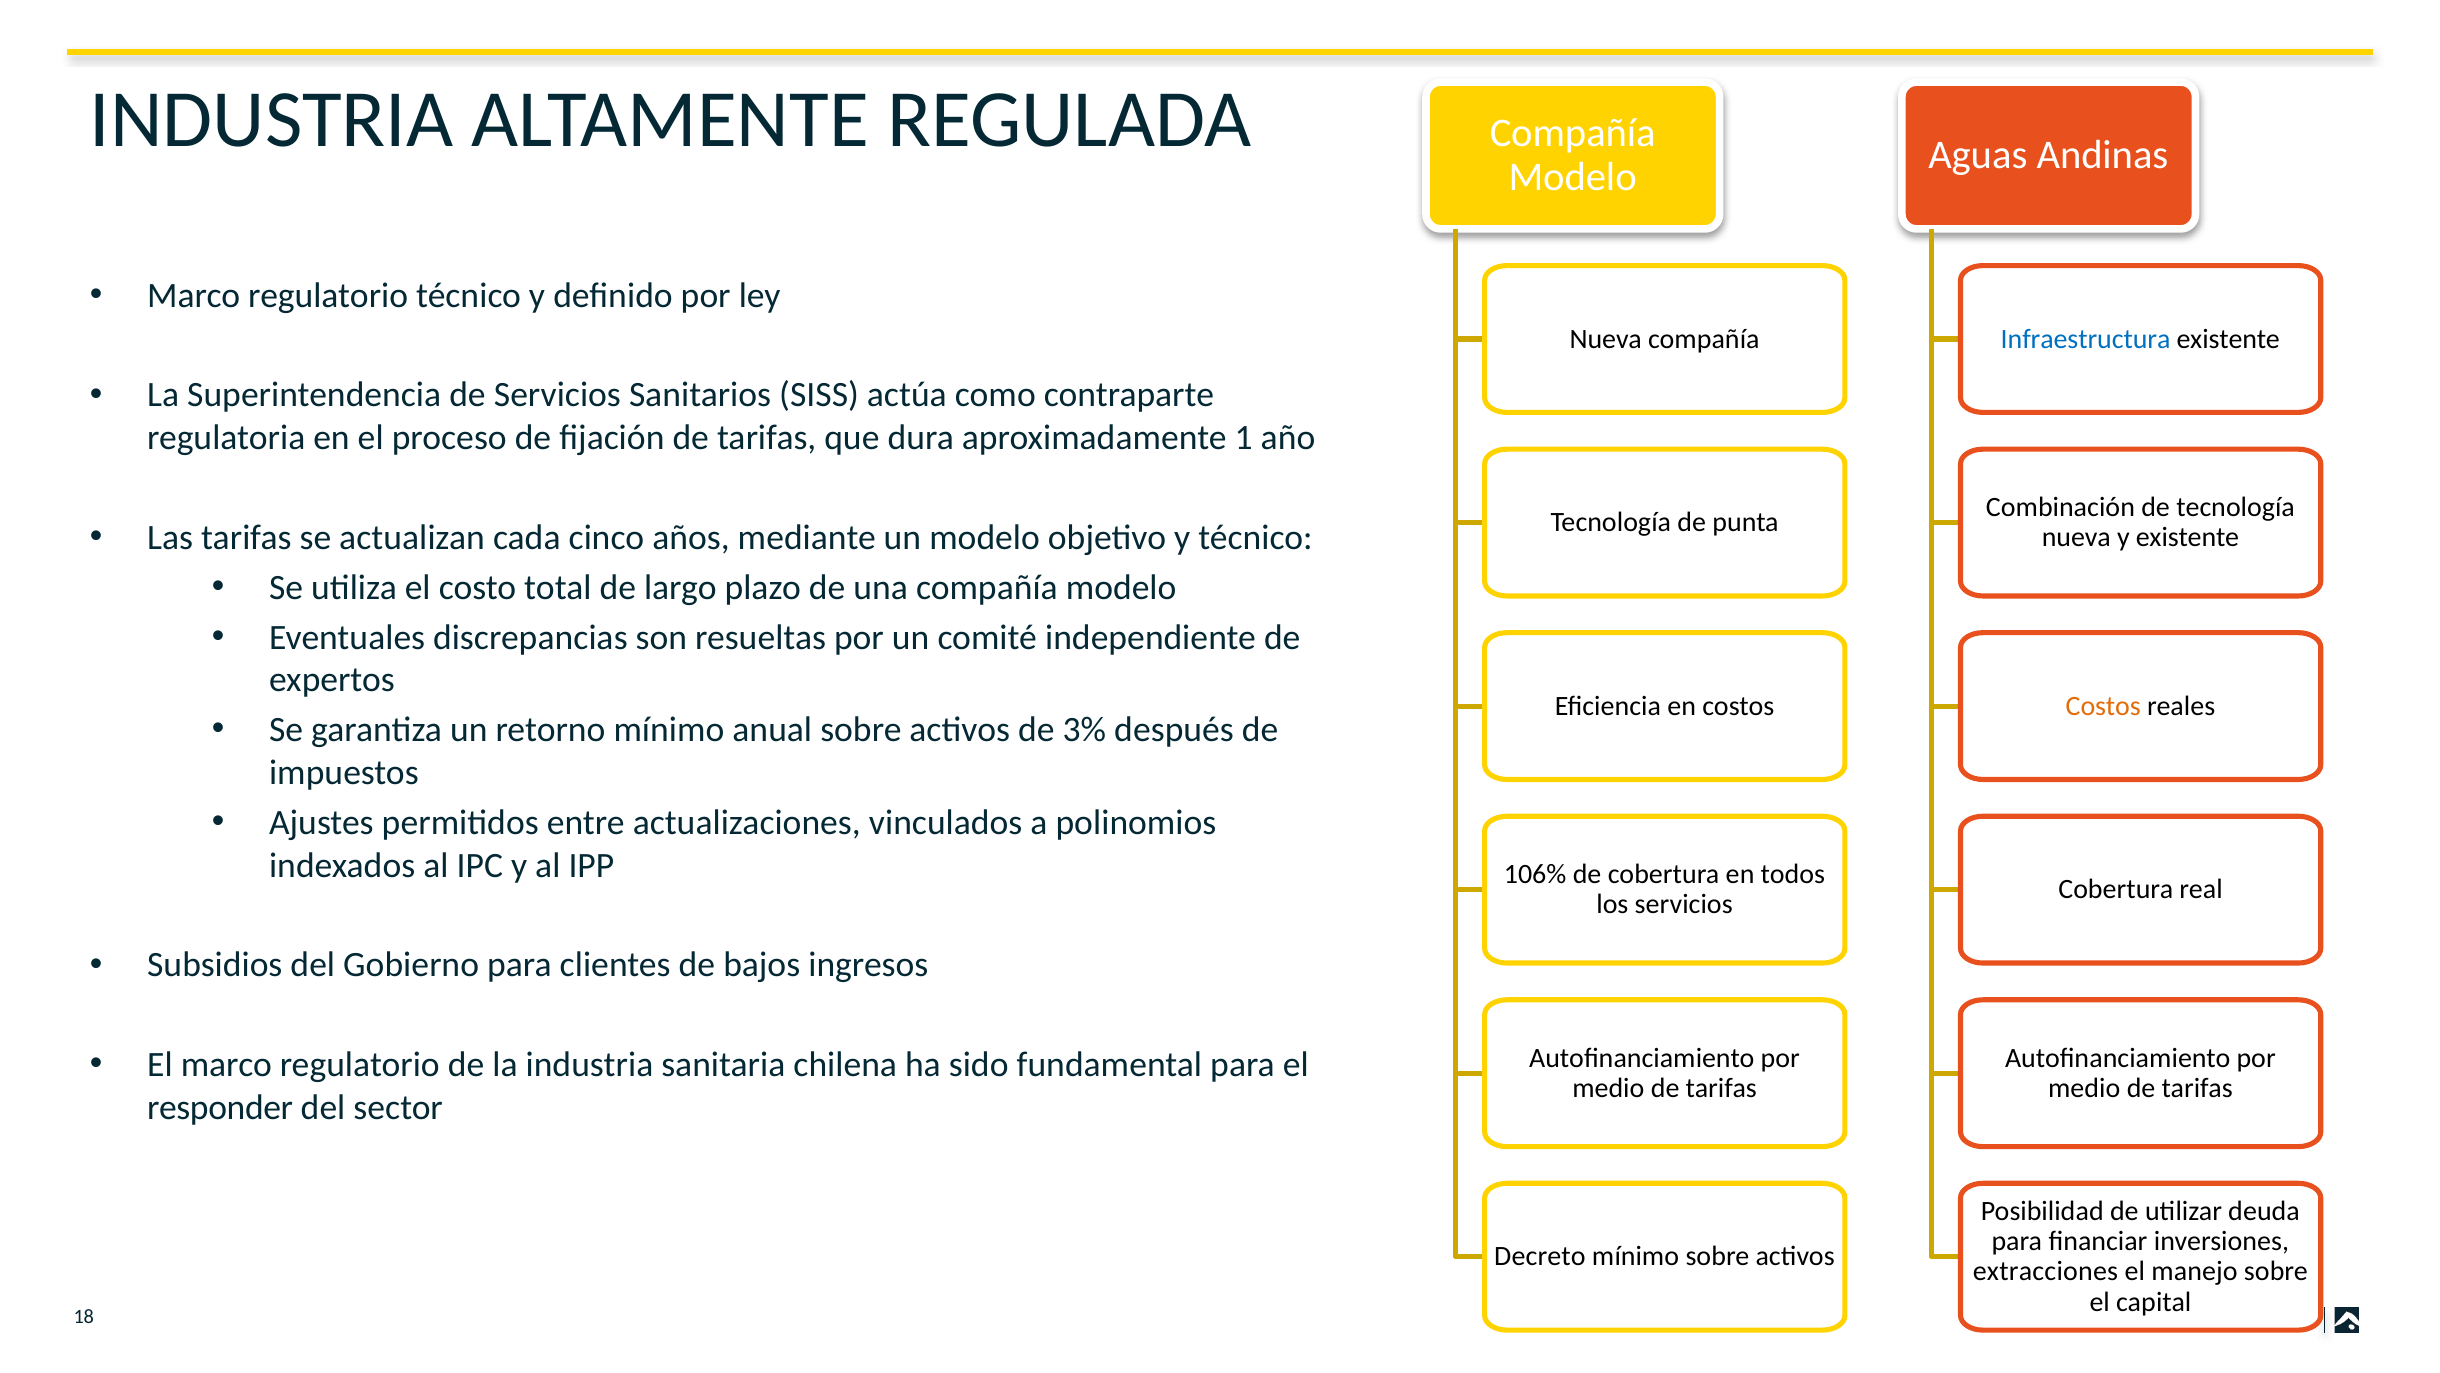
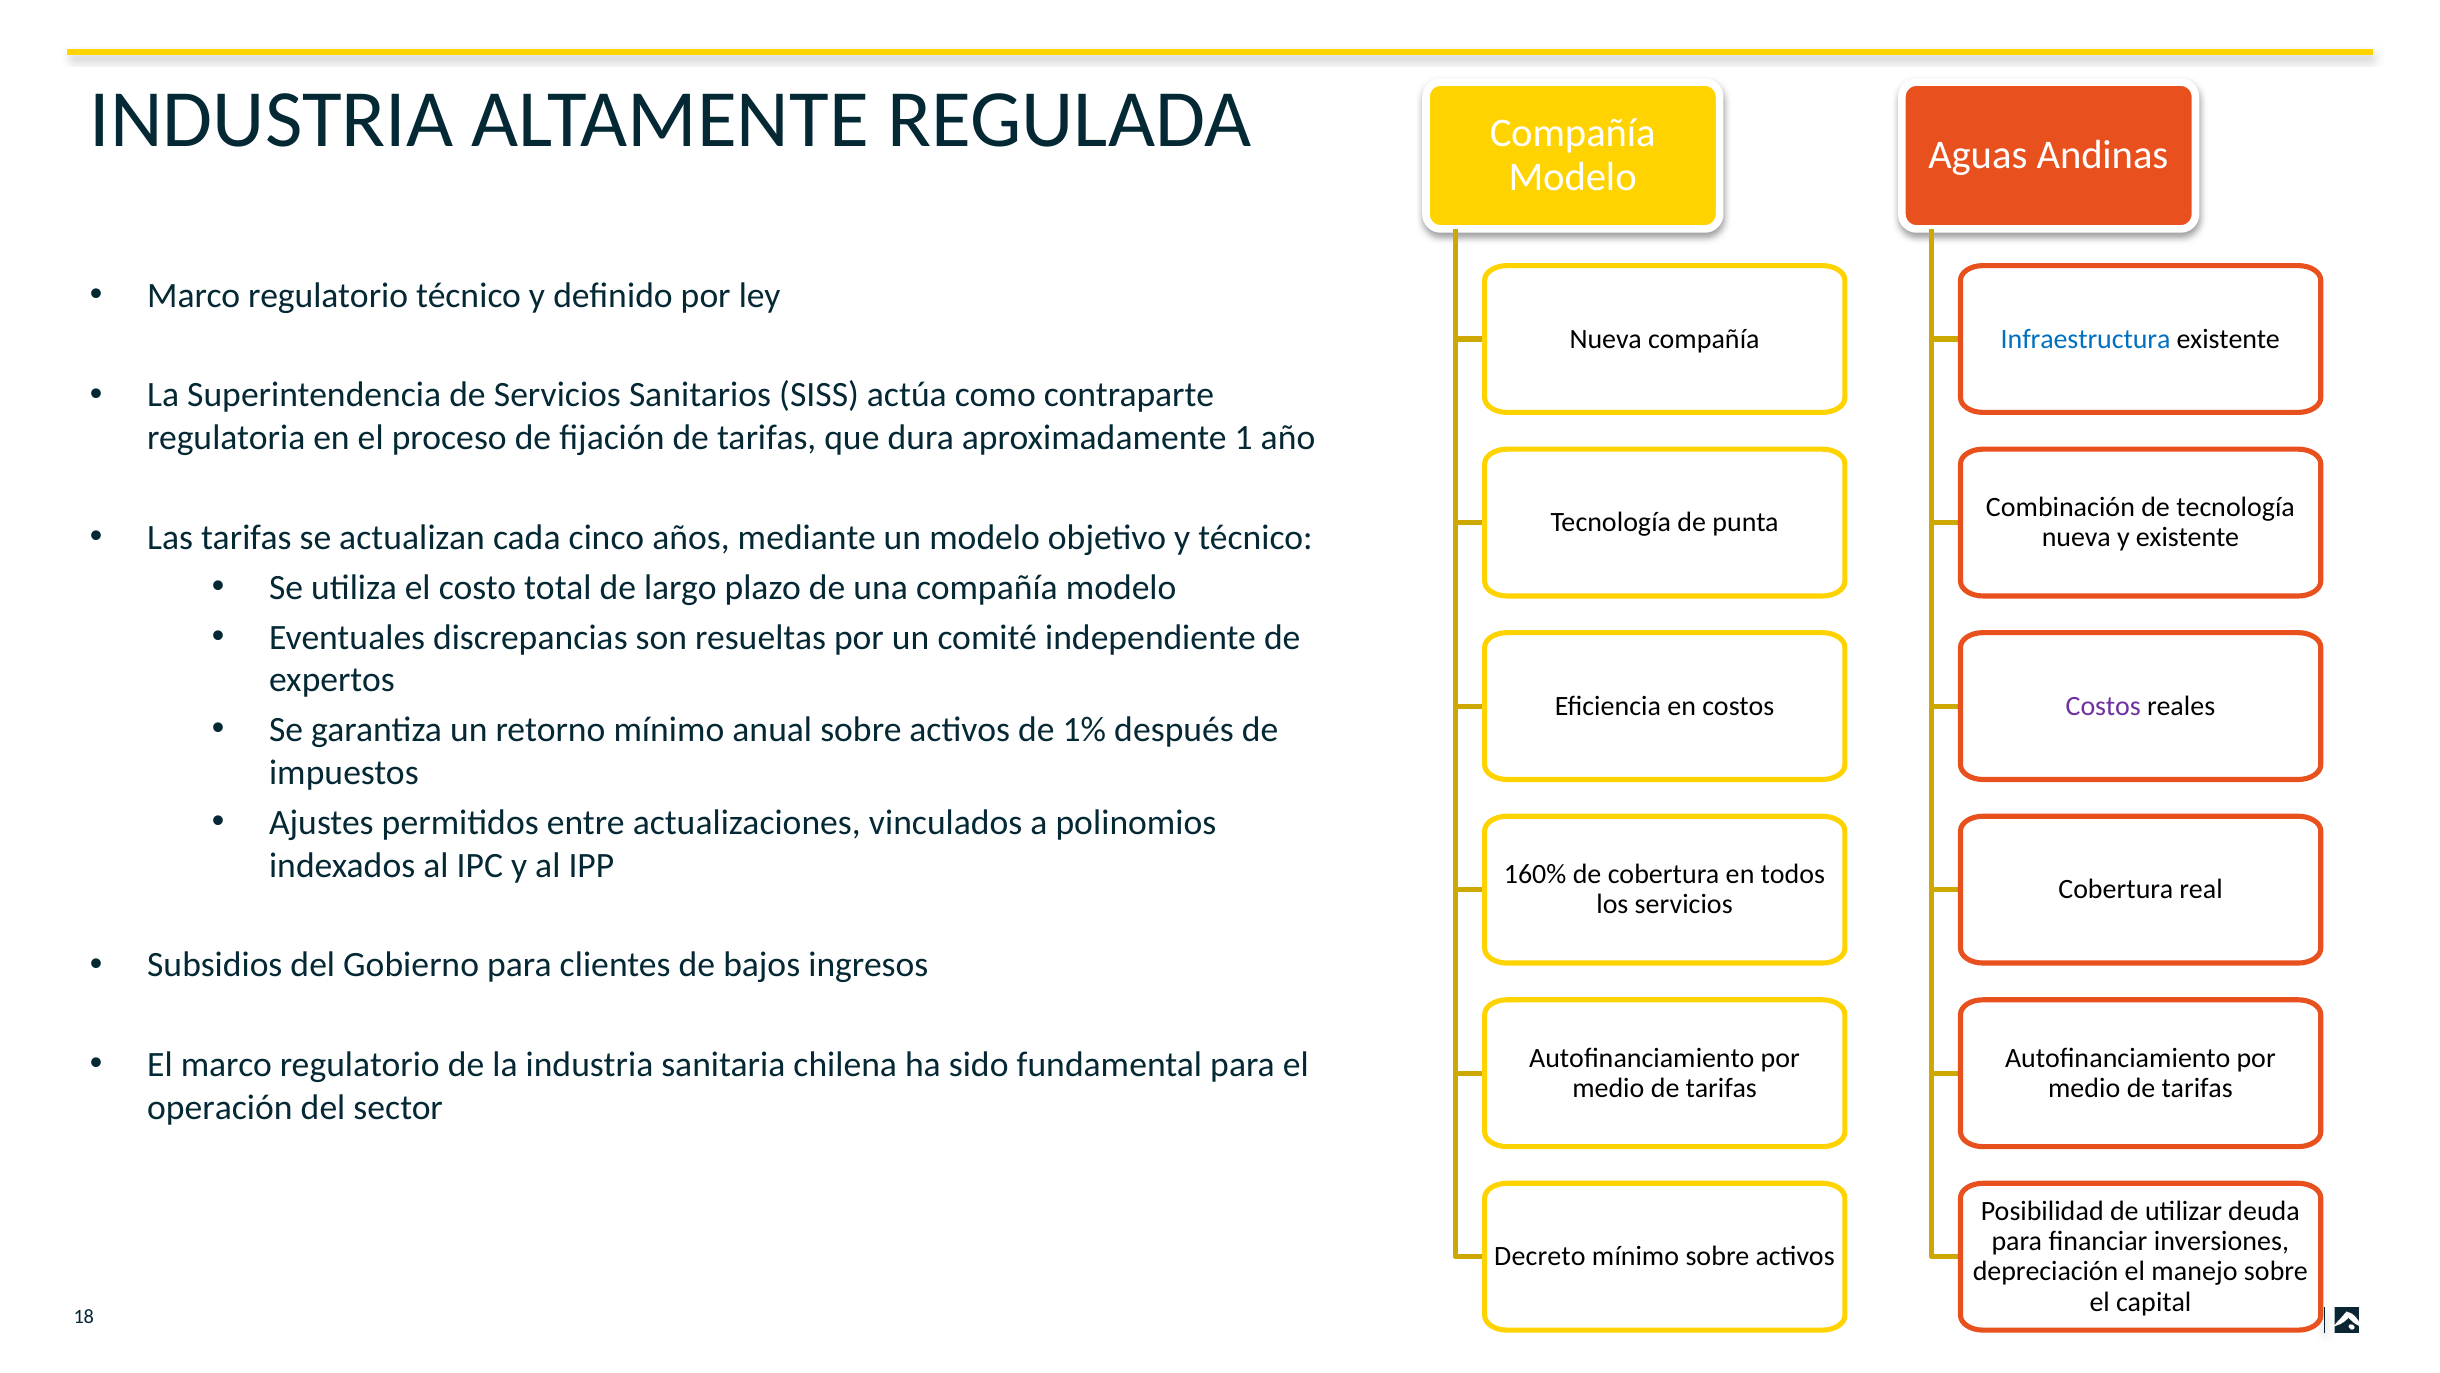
Costos colour: orange -> purple (2103, 706)
3%: 3% -> 1% (1084, 730)
106%: 106% -> 160% (1535, 874)
responder: responder -> operación (220, 1107)
extracciones: extracciones -> depreciación (2046, 1271)
